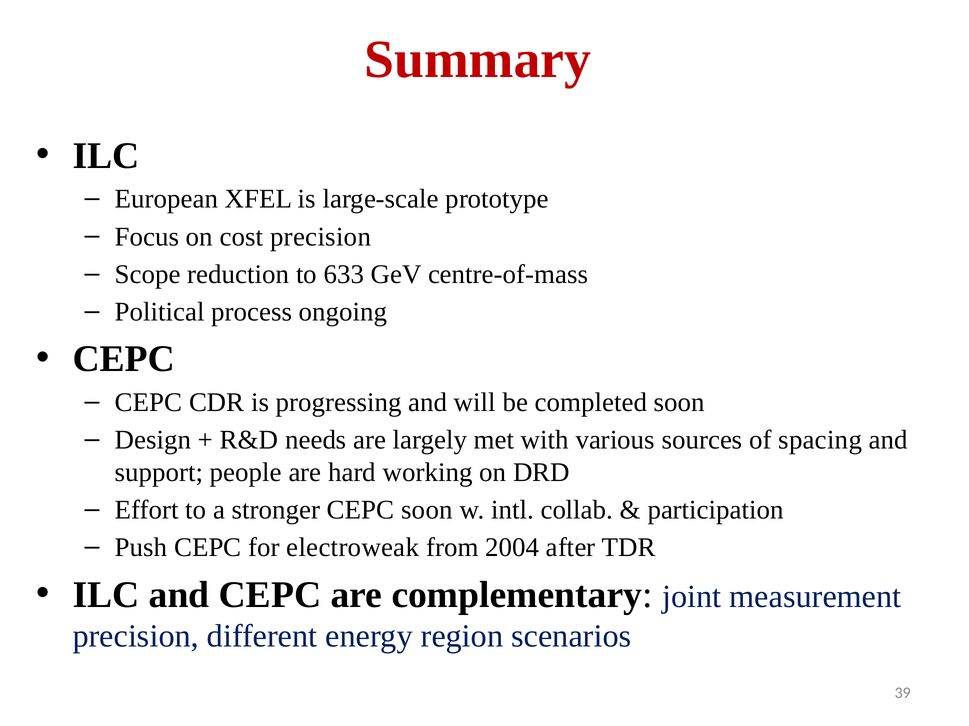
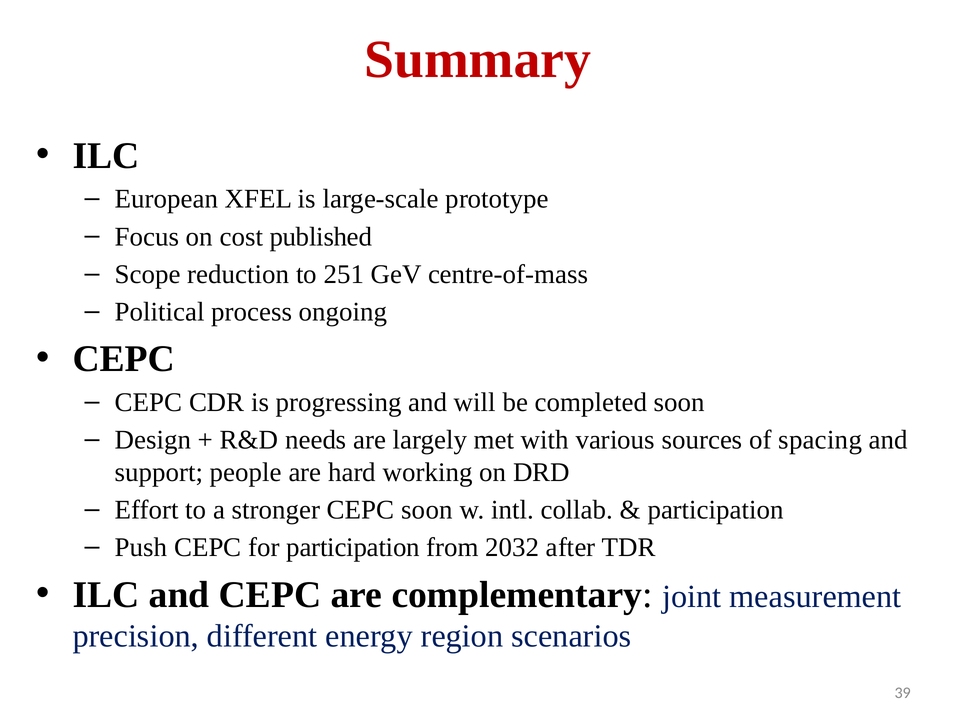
cost precision: precision -> published (321, 237)
633: 633 -> 251 (344, 275)
for electroweak: electroweak -> participation (353, 548)
2004: 2004 -> 2032 (512, 548)
